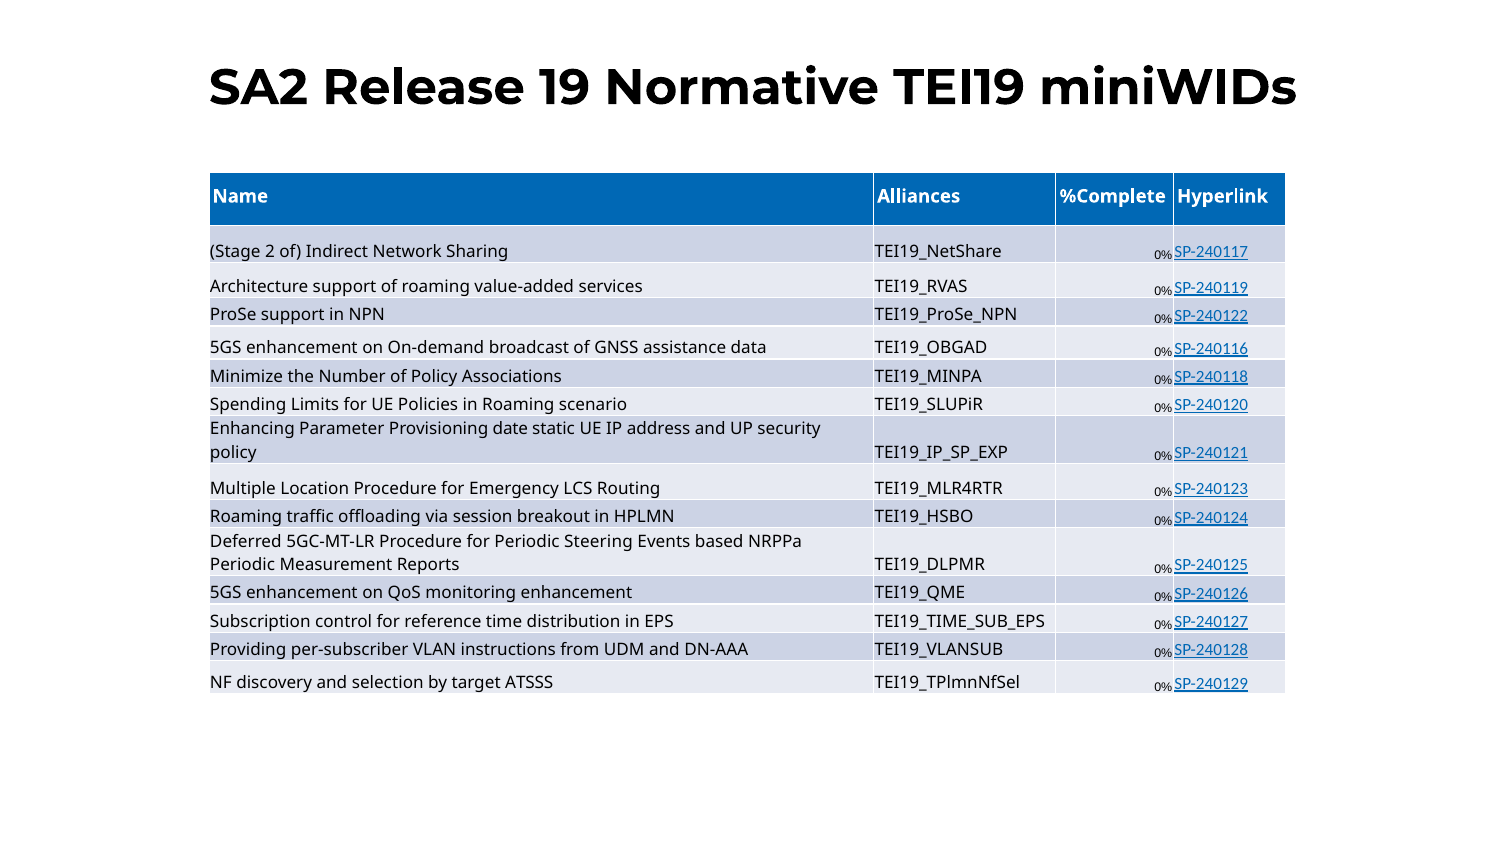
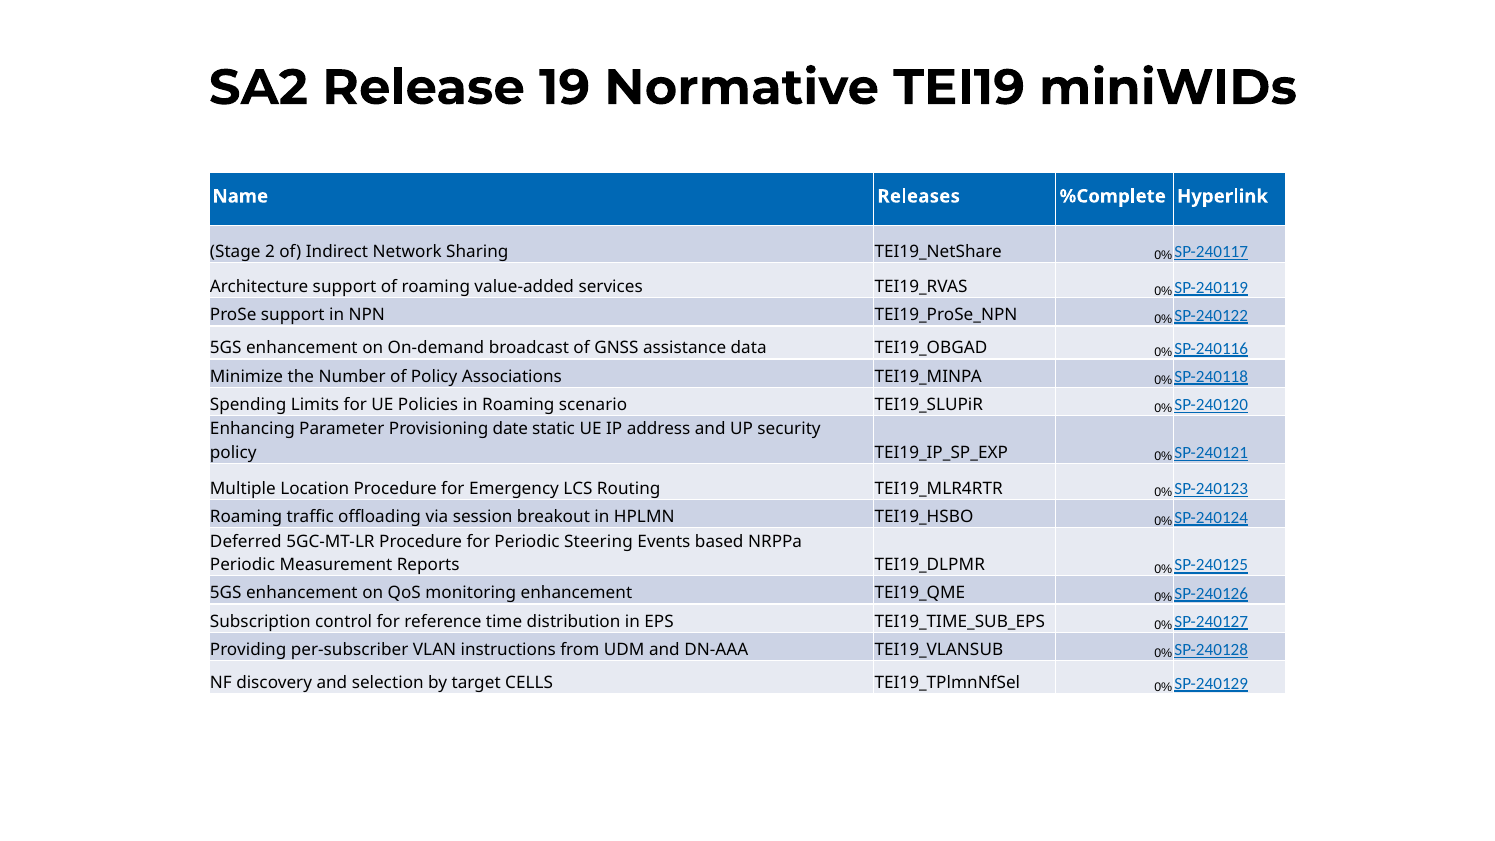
Alliances: Alliances -> Releases (919, 196)
ATSSS: ATSSS -> CELLS (529, 683)
